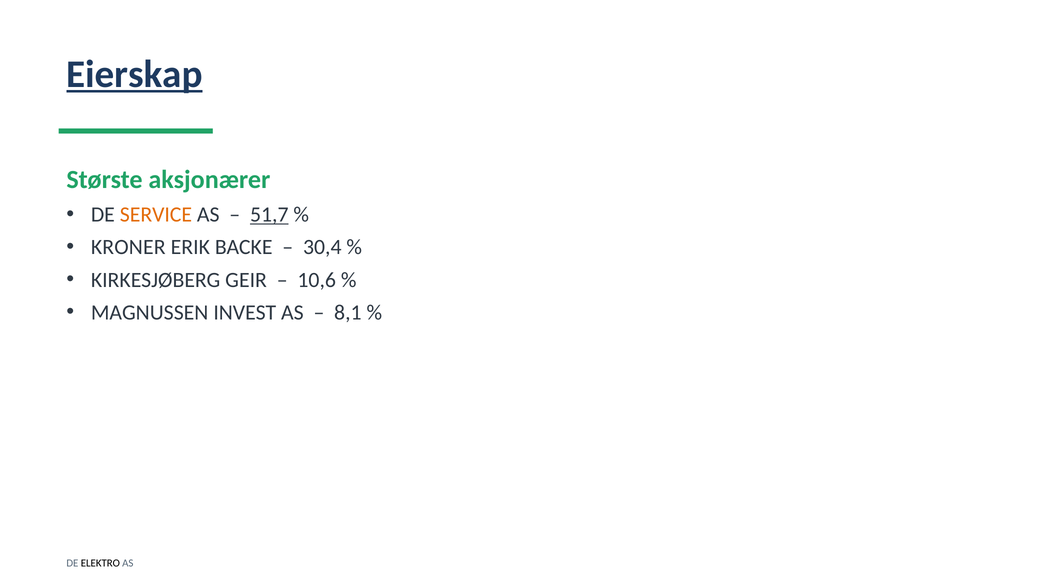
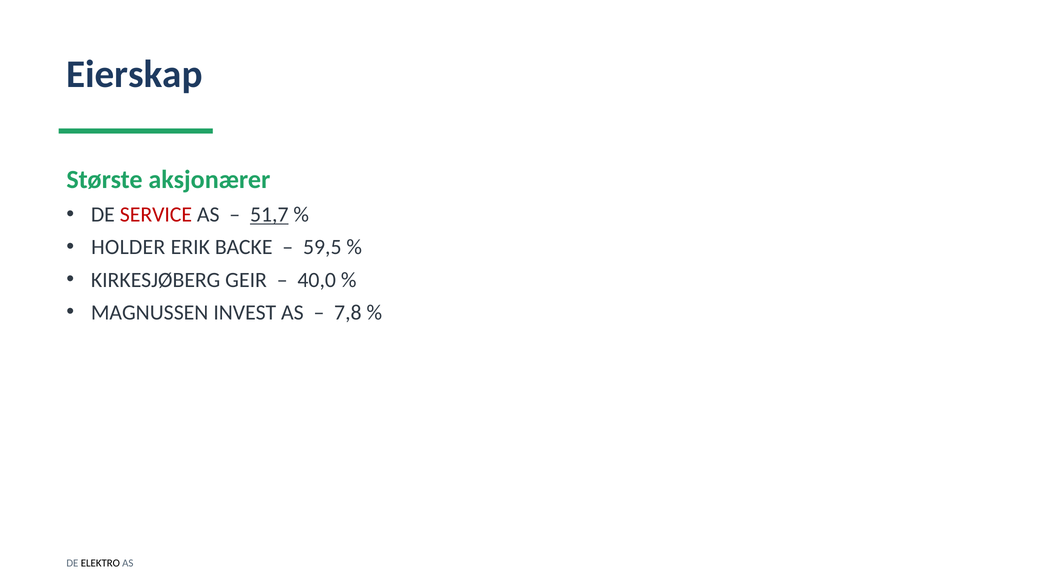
Eierskap underline: present -> none (134, 75)
SERVICE colour: orange -> red (156, 215)
KRONER: KRONER -> HOLDER (128, 247)
30,4: 30,4 -> 59,5 (322, 247)
10,6: 10,6 -> 40,0 (317, 280)
8,1: 8,1 -> 7,8 (348, 313)
